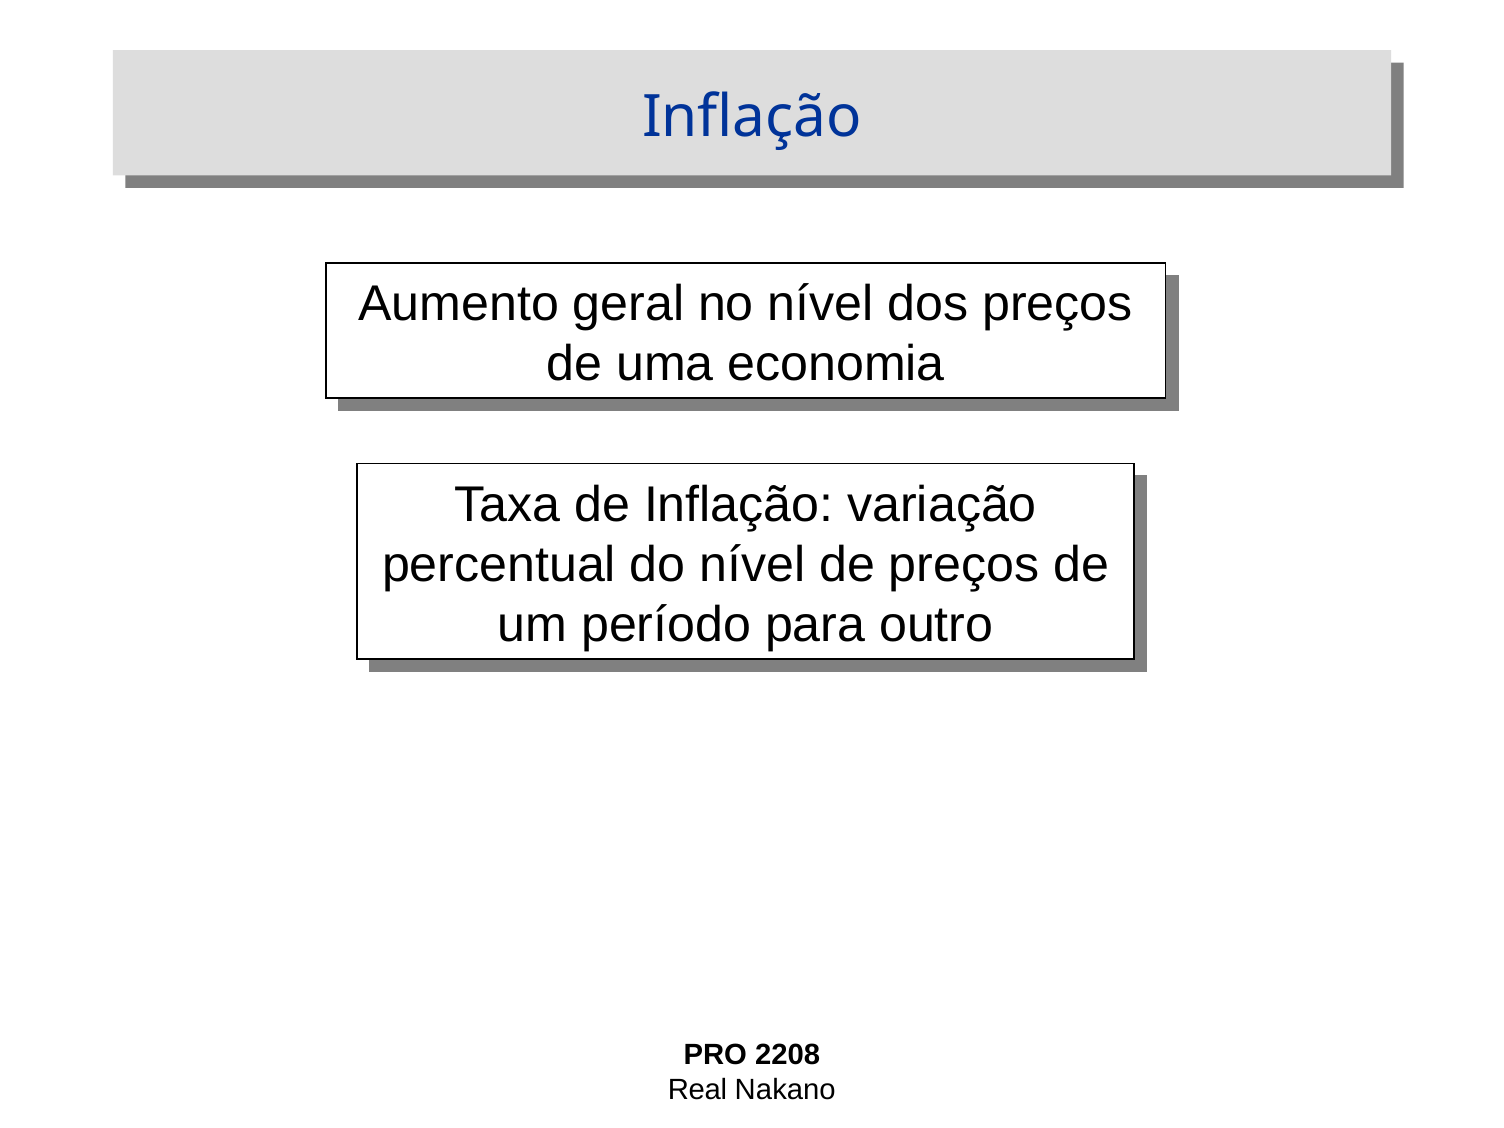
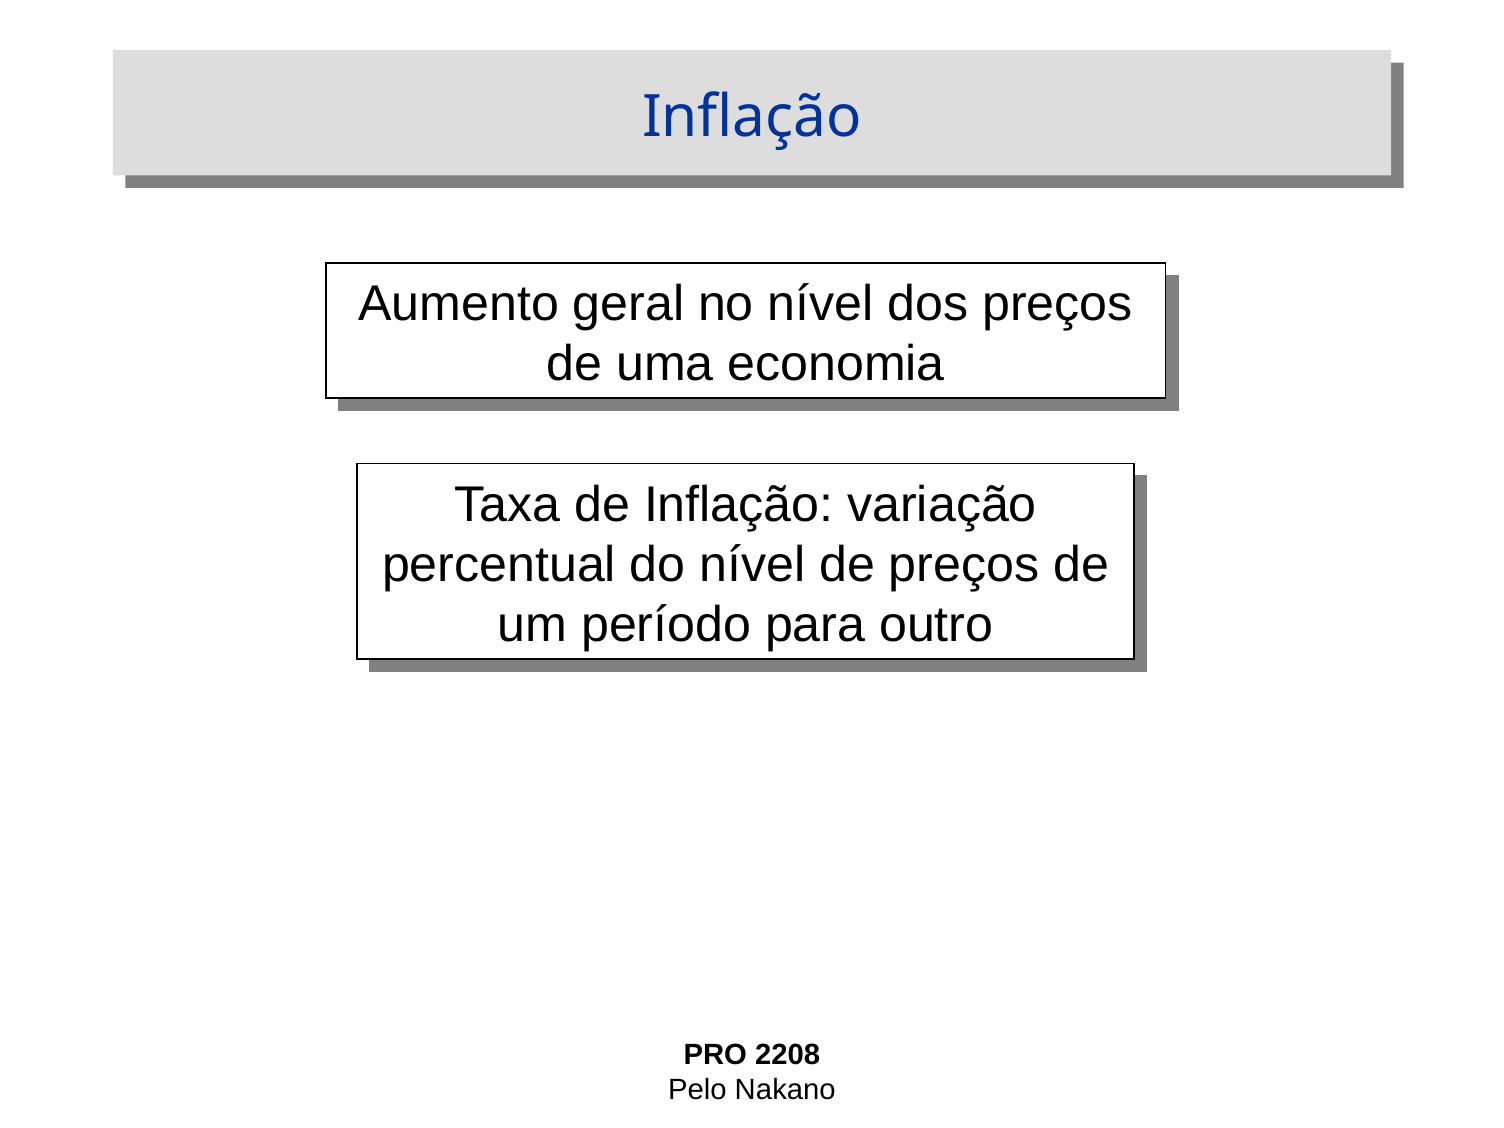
Real: Real -> Pelo (697, 1090)
